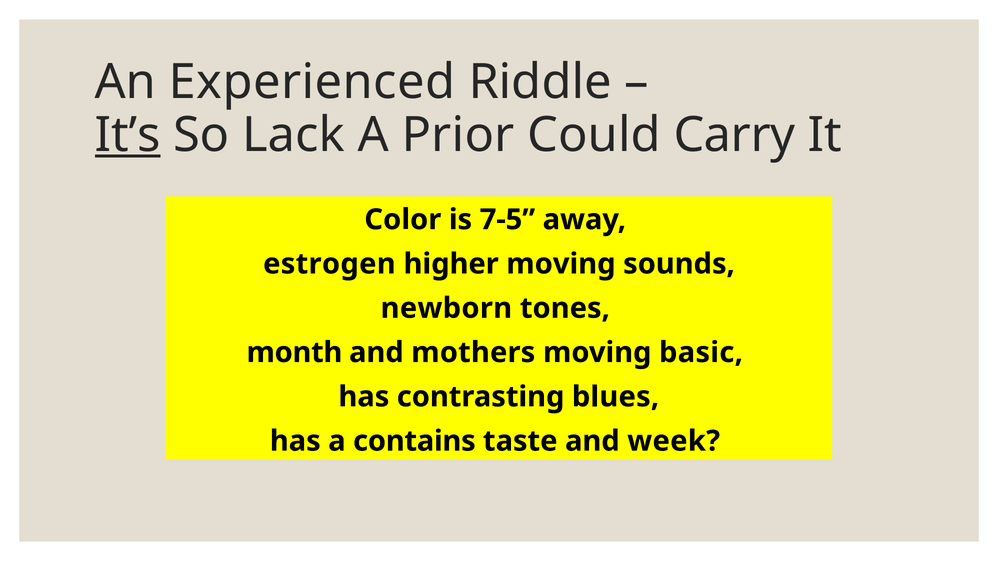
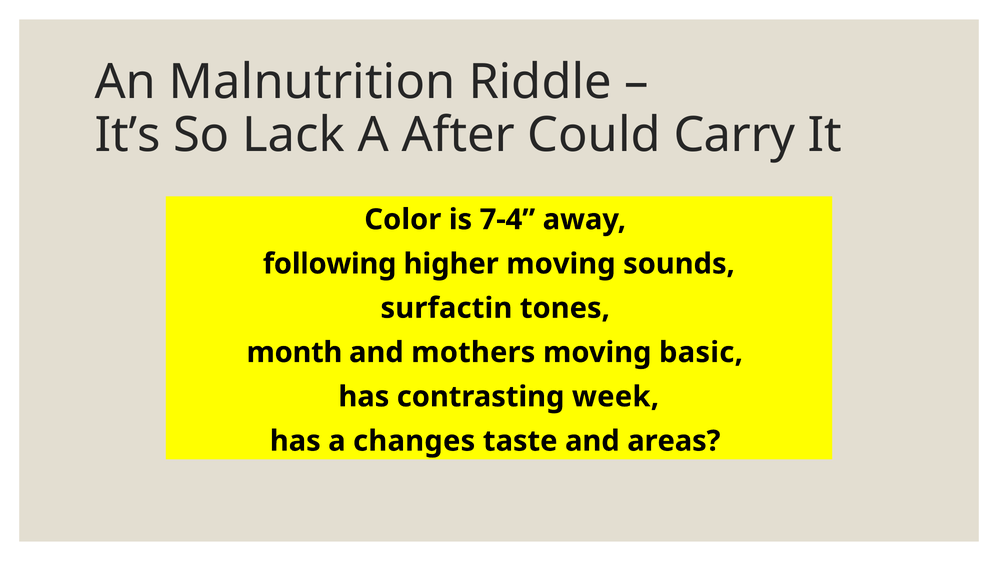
Experienced: Experienced -> Malnutrition (312, 82)
It’s underline: present -> none (128, 135)
Prior: Prior -> After (458, 135)
7-5: 7-5 -> 7-4 (507, 220)
estrogen: estrogen -> following (330, 264)
newborn: newborn -> surfactin (446, 308)
blues: blues -> week (615, 397)
contains: contains -> changes (414, 441)
week: week -> areas (674, 441)
